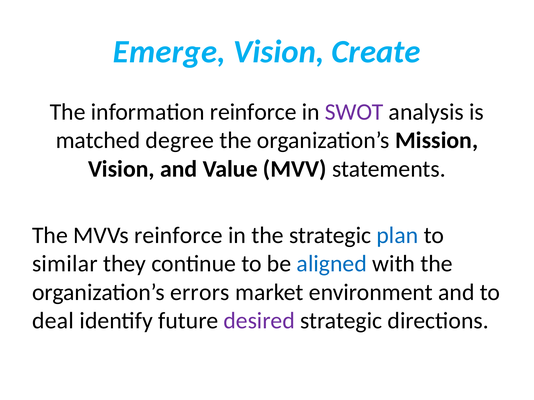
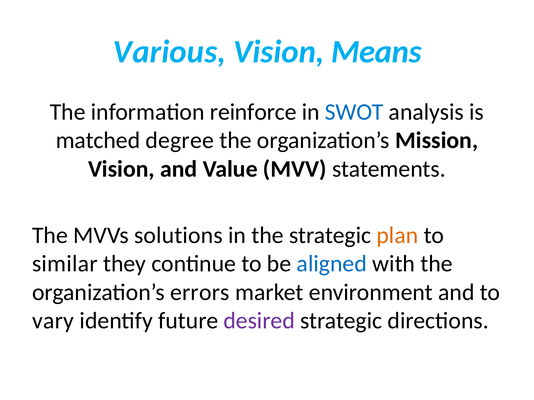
Emerge: Emerge -> Various (169, 52)
Create: Create -> Means (376, 52)
SWOT colour: purple -> blue (354, 112)
MVVs reinforce: reinforce -> solutions (178, 236)
plan colour: blue -> orange (397, 236)
deal: deal -> vary (53, 321)
